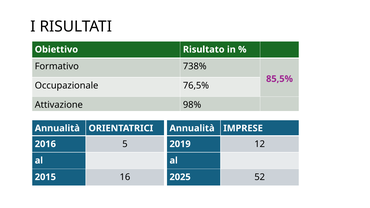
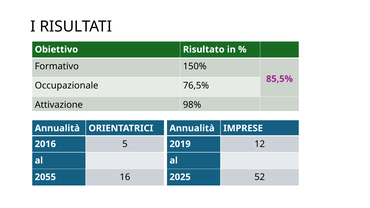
738%: 738% -> 150% (195, 66)
2015: 2015 -> 2055 (45, 177)
